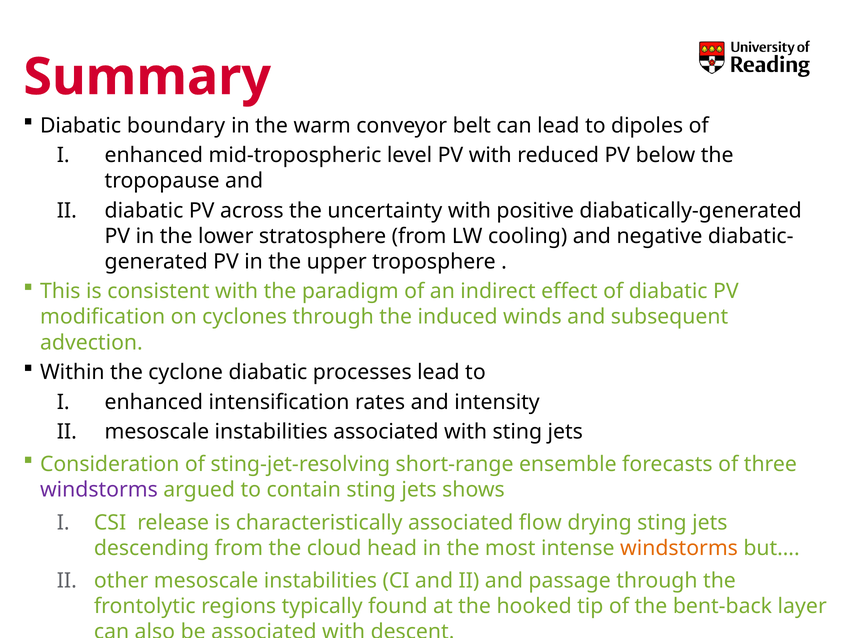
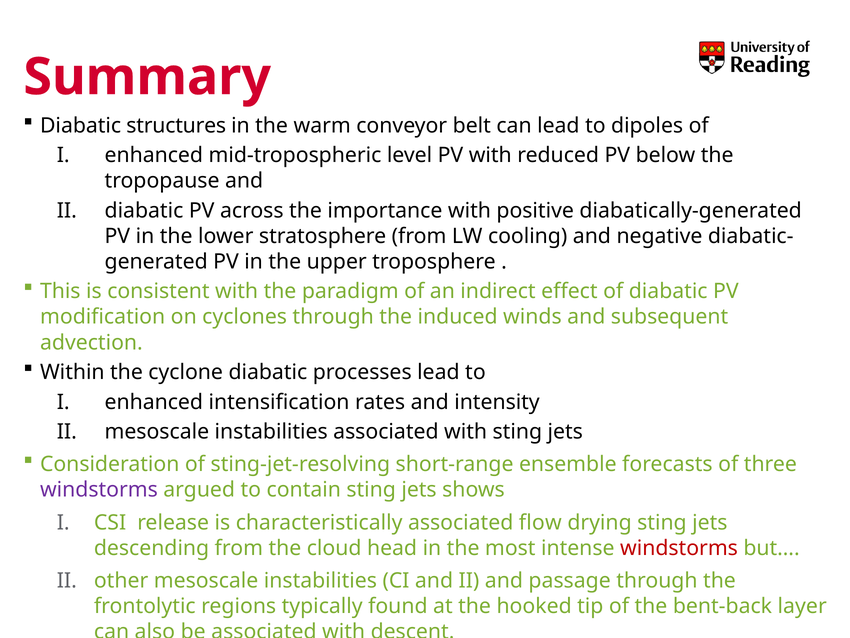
boundary: boundary -> structures (176, 125)
uncertainty: uncertainty -> importance (385, 210)
windstorms colour: orange -> red (679, 548)
